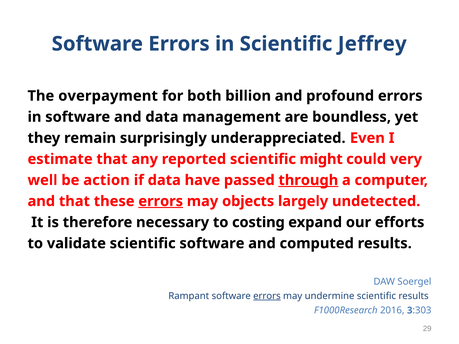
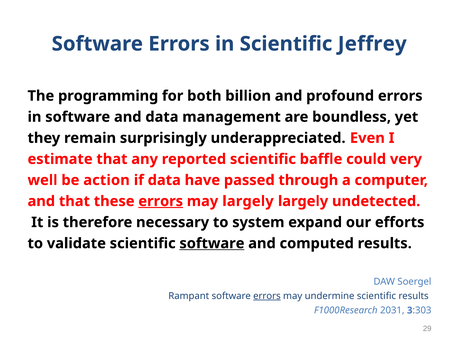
overpayment: overpayment -> programming (108, 96)
might: might -> baffle (321, 159)
through underline: present -> none (308, 180)
may objects: objects -> largely (248, 201)
costing: costing -> system (258, 222)
software underline: none -> present (212, 244)
2016: 2016 -> 2031 (392, 311)
